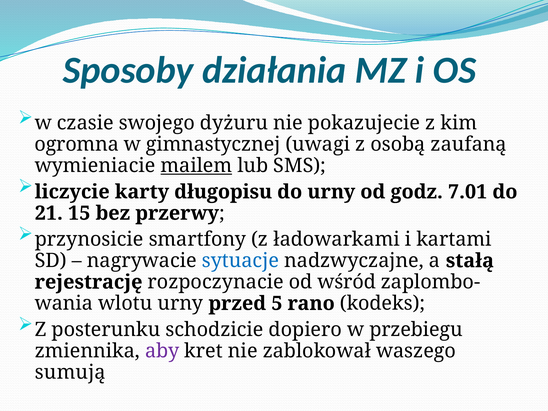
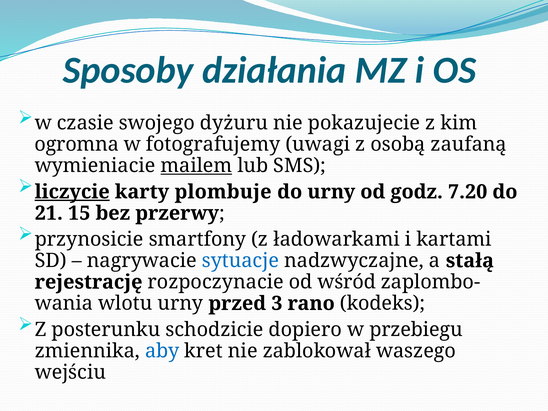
gimnastycznej: gimnastycznej -> fotografujemy (213, 144)
liczycie underline: none -> present (72, 192)
długopisu: długopisu -> plombuje (223, 192)
7.01: 7.01 -> 7.20 (468, 192)
5: 5 -> 3 (277, 303)
aby colour: purple -> blue (162, 351)
sumują: sumują -> wejściu (70, 372)
